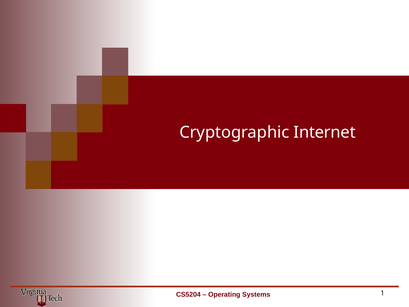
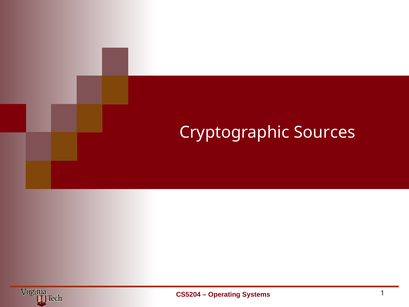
Internet: Internet -> Sources (325, 132)
